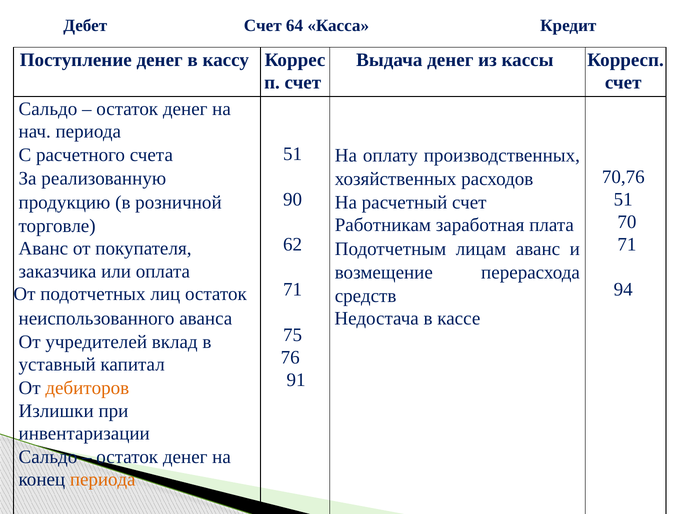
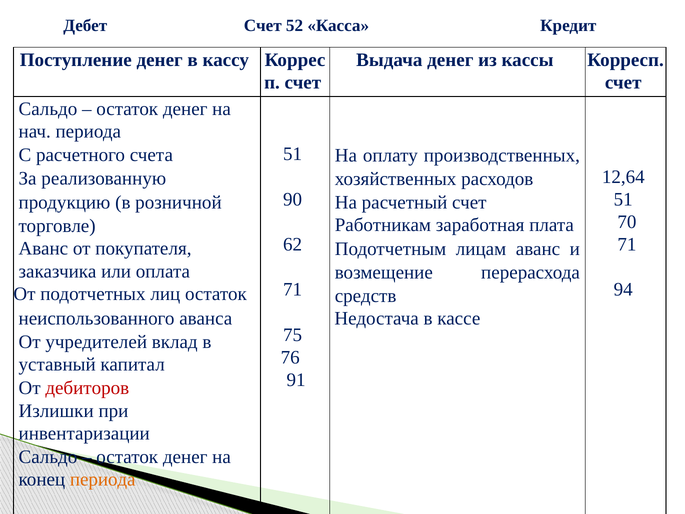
64: 64 -> 52 (295, 26)
70,76: 70,76 -> 12,64 (623, 177)
дебиторов colour: orange -> red (87, 388)
